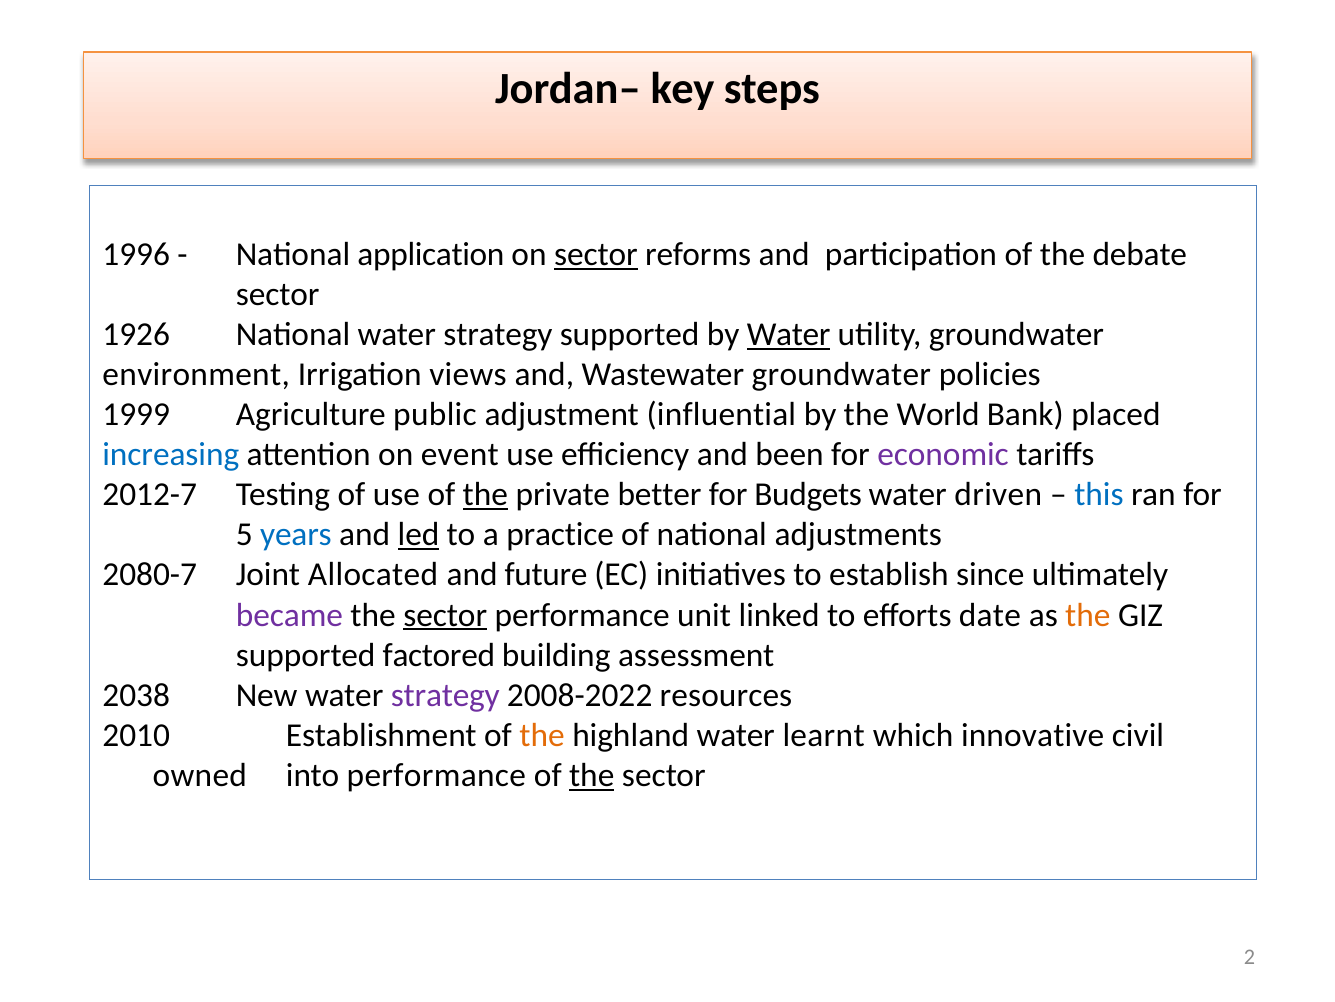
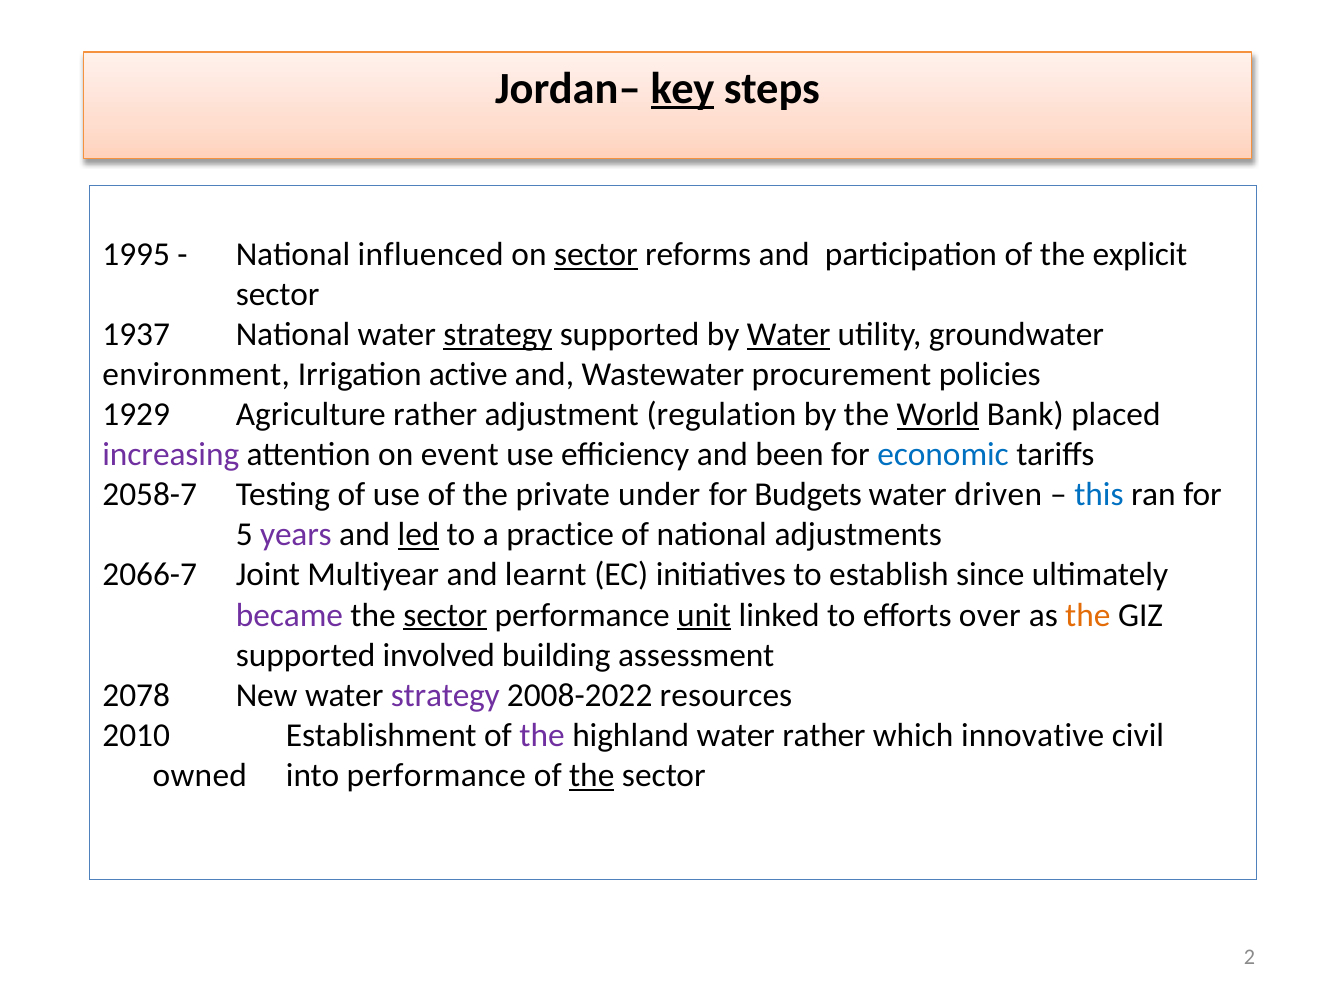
key underline: none -> present (683, 88)
1996: 1996 -> 1995 (136, 254)
application: application -> influenced (431, 254)
debate: debate -> explicit (1140, 254)
1926: 1926 -> 1937 (136, 334)
strategy underline: none -> present (498, 334)
views: views -> active (468, 374)
Wastewater groundwater: groundwater -> procurement (841, 374)
1999: 1999 -> 1929 (136, 414)
Agriculture public: public -> rather (435, 414)
influential: influential -> regulation (721, 414)
World underline: none -> present (938, 414)
increasing colour: blue -> purple (171, 454)
economic colour: purple -> blue (943, 454)
2012-7: 2012-7 -> 2058-7 (150, 494)
the underline: present -> none (485, 494)
better: better -> under (659, 494)
years colour: blue -> purple (296, 534)
2080-7: 2080-7 -> 2066-7 (150, 575)
Allocated: Allocated -> Multiyear (373, 575)
future: future -> learnt (546, 575)
unit underline: none -> present (704, 615)
date: date -> over (990, 615)
factored: factored -> involved (439, 655)
2038: 2038 -> 2078 (136, 695)
the colour: orange -> purple (542, 735)
water learnt: learnt -> rather (824, 735)
